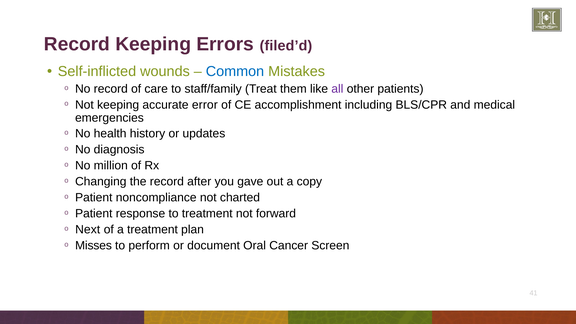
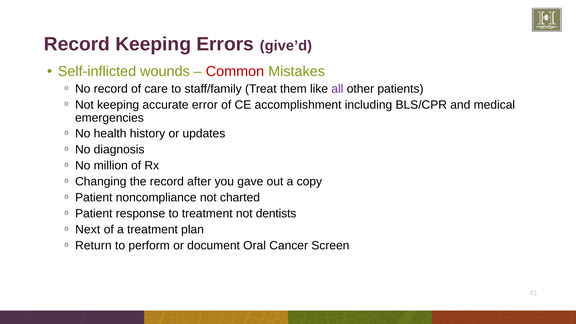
filed’d: filed’d -> give’d (286, 46)
Common colour: blue -> red (235, 72)
forward: forward -> dentists (276, 214)
Misses: Misses -> Return (93, 245)
